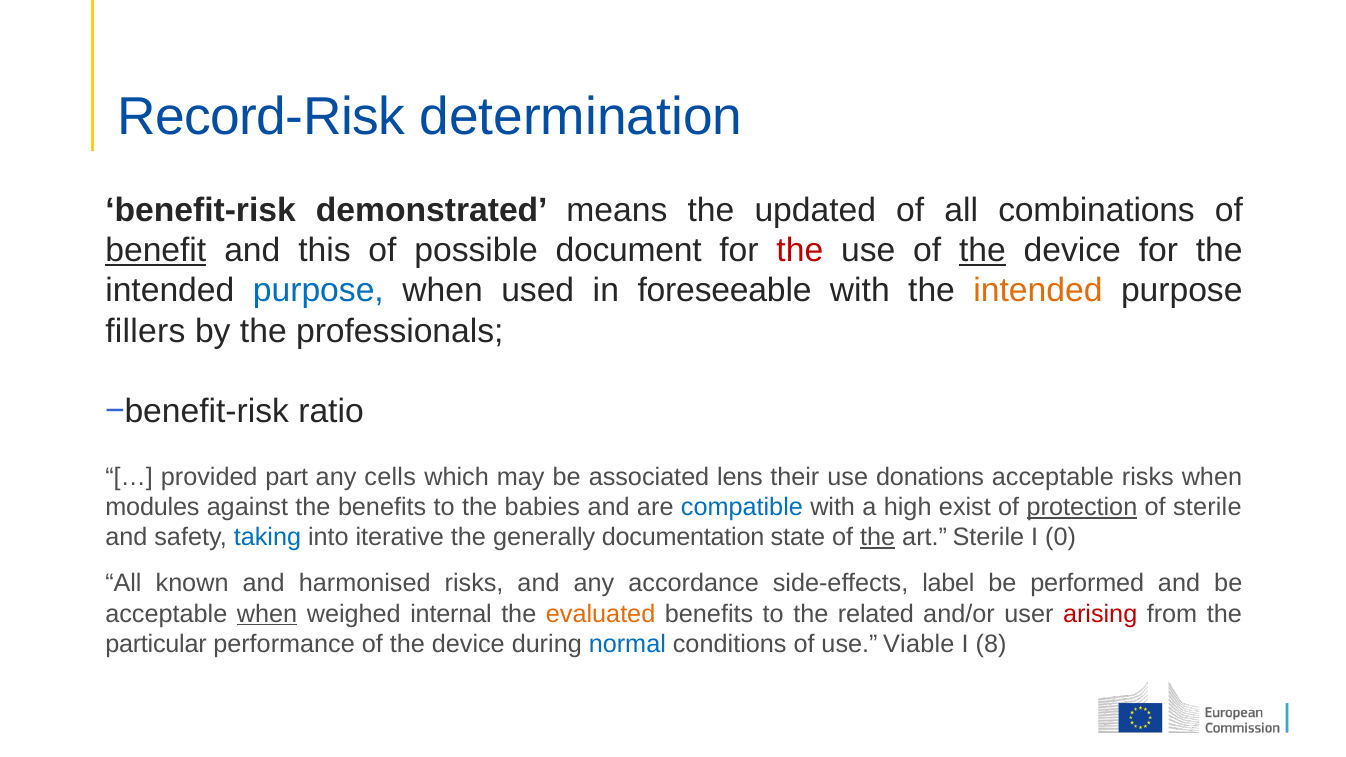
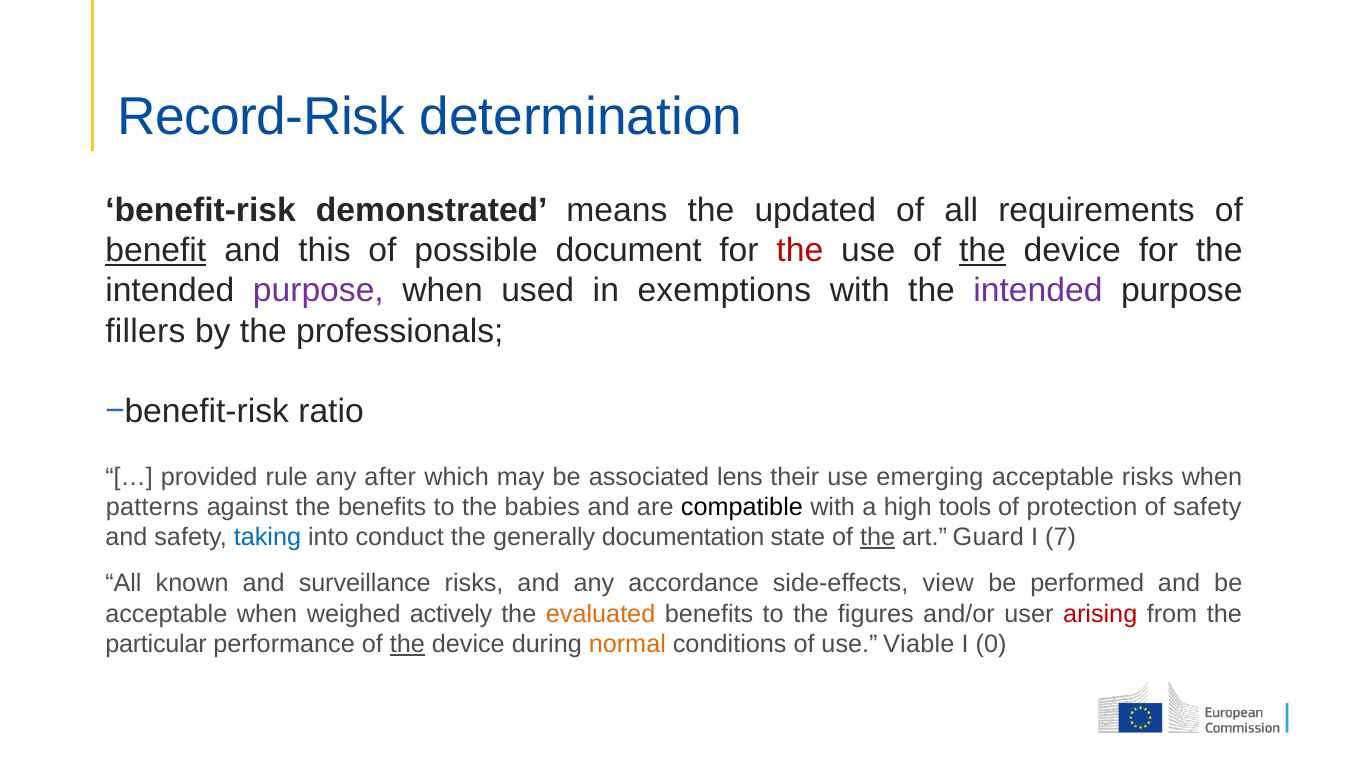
combinations: combinations -> requirements (1096, 210)
purpose colour: blue -> purple (318, 291)
foreseeable: foreseeable -> exemptions (724, 291)
intended colour: orange -> purple (1038, 291)
part: part -> rule (287, 477)
cells: cells -> after (390, 477)
donations: donations -> emerging (930, 477)
modules: modules -> patterns (152, 507)
compatible colour: blue -> black (742, 507)
exist: exist -> tools (965, 507)
protection underline: present -> none (1082, 507)
of sterile: sterile -> safety (1207, 507)
iterative: iterative -> conduct (400, 537)
art Sterile: Sterile -> Guard (988, 537)
0: 0 -> 7 (1061, 537)
harmonised: harmonised -> surveillance (365, 583)
label: label -> view (948, 583)
when underline: present -> none (267, 614)
internal: internal -> actively (451, 614)
related: related -> figures (876, 614)
the underline: none -> present (407, 644)
normal colour: blue -> orange (627, 644)
8: 8 -> 0 (991, 644)
